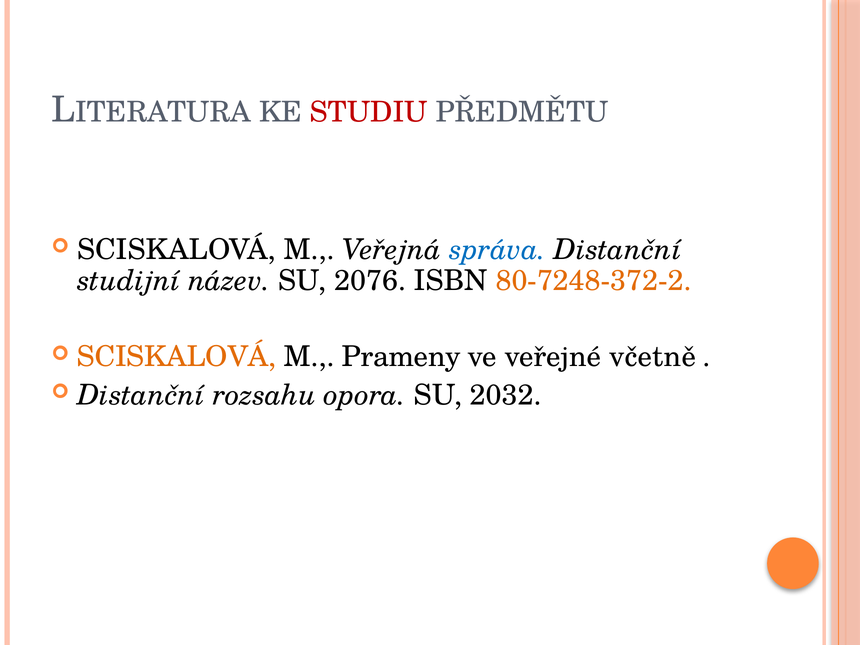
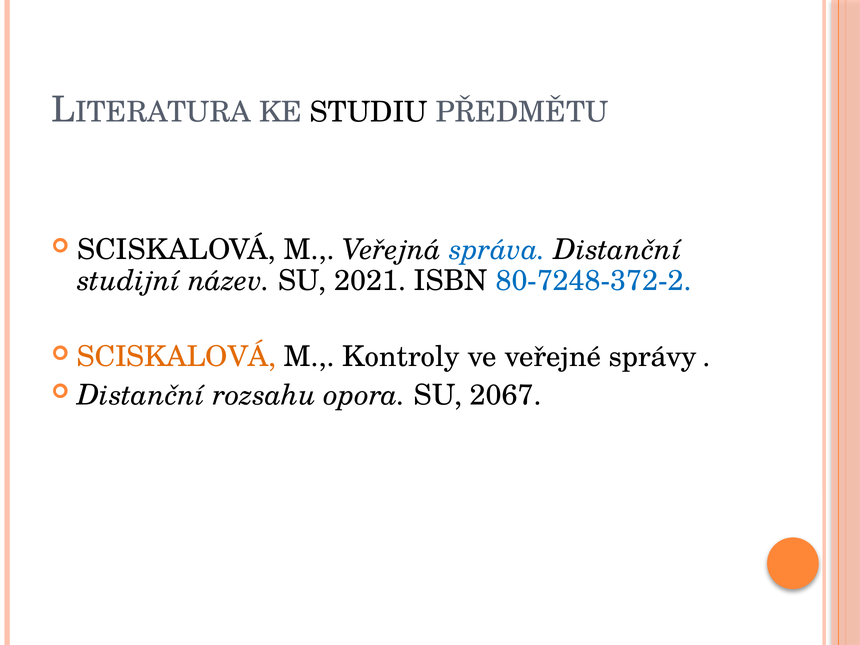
STUDIU colour: red -> black (369, 112)
2076: 2076 -> 2021 (370, 281)
80-7248-372-2 colour: orange -> blue (594, 281)
Prameny: Prameny -> Kontroly (401, 357)
včetně: včetně -> správy (653, 357)
2032: 2032 -> 2067 (506, 395)
